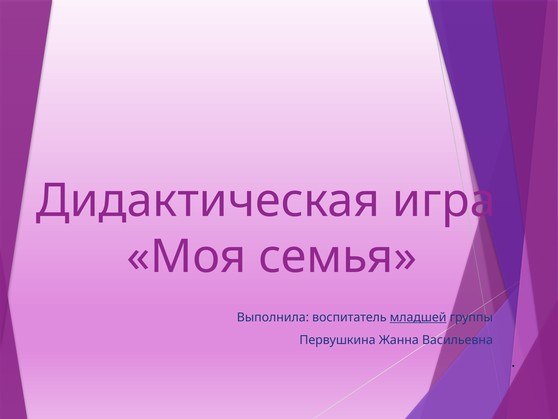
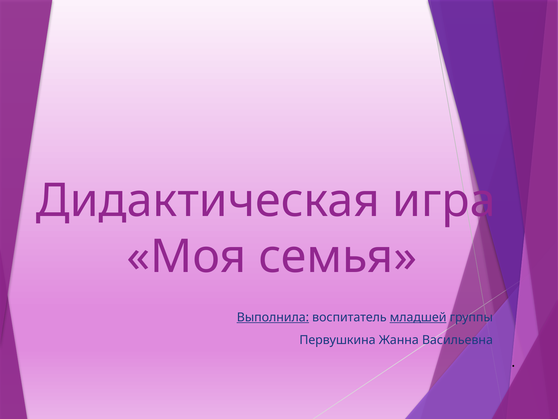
Выполнила underline: none -> present (273, 317)
